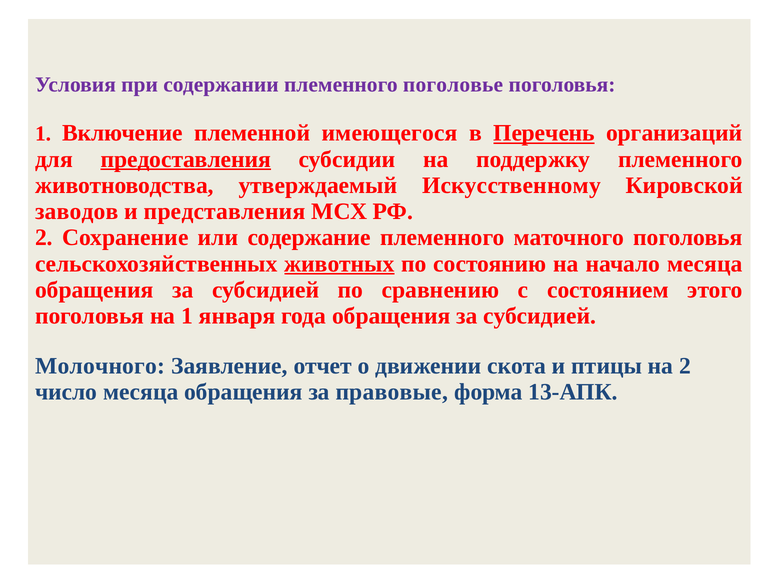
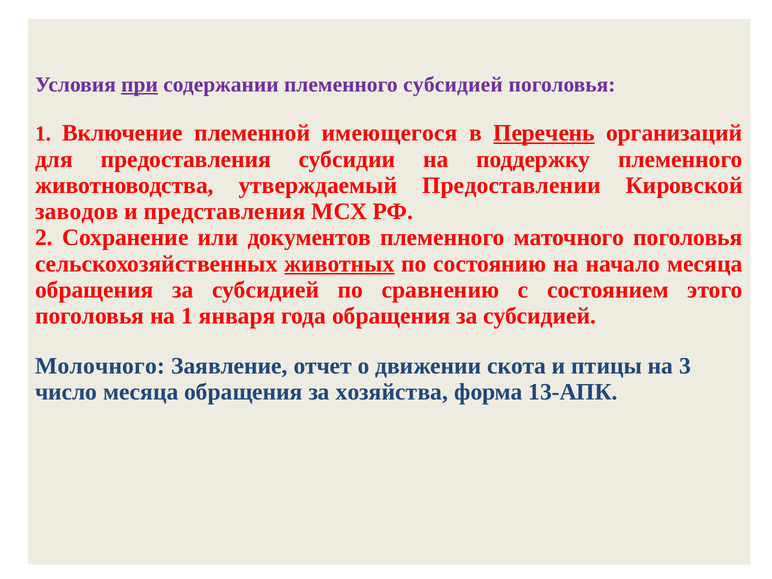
при underline: none -> present (140, 84)
племенного поголовье: поголовье -> субсидией (453, 84)
предоставления underline: present -> none (186, 159)
Искусственному: Искусственному -> Предоставлении (512, 185)
содержание: содержание -> документов (309, 238)
на 2: 2 -> 3 (685, 366)
правовые: правовые -> хозяйства (392, 392)
